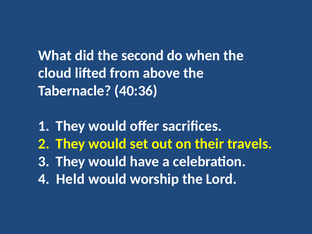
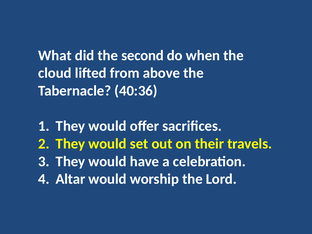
Held: Held -> Altar (70, 179)
